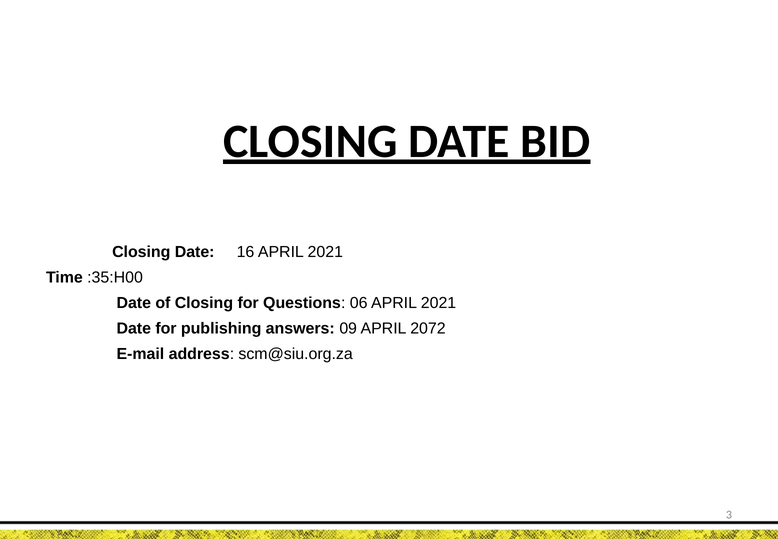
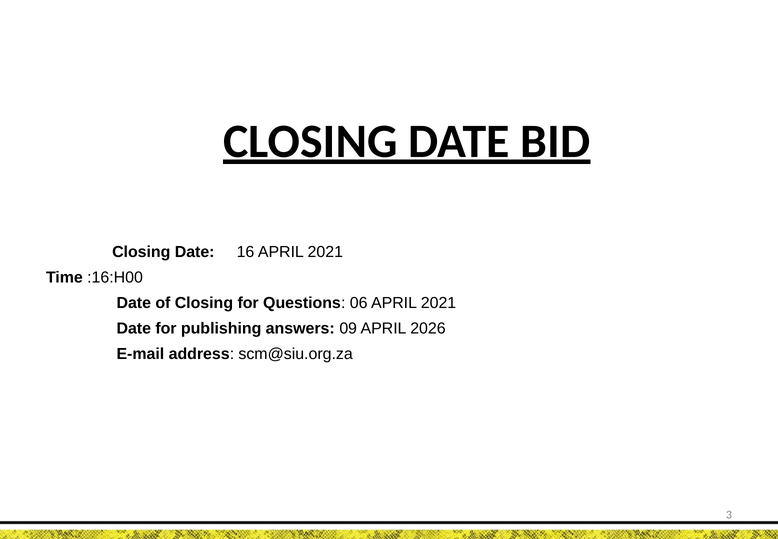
:35:H00: :35:H00 -> :16:H00 (115, 277)
2072: 2072 -> 2026 (428, 328)
